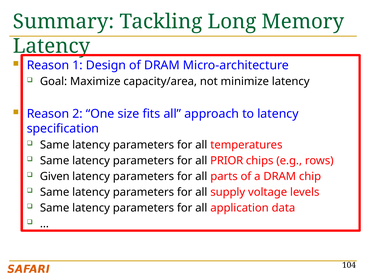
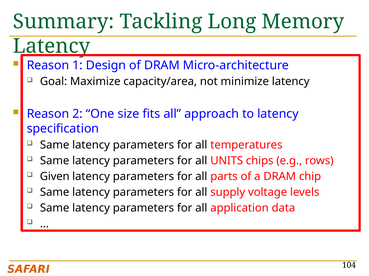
PRIOR: PRIOR -> UNITS (227, 161)
